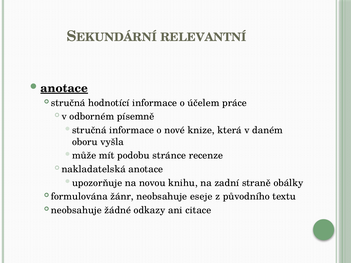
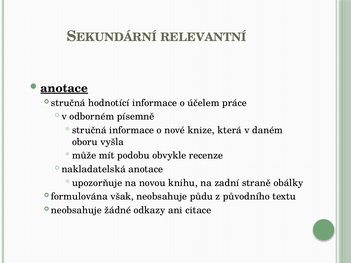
stránce: stránce -> obvykle (169, 156)
žánr: žánr -> však (122, 197)
eseje: eseje -> půdu (201, 197)
